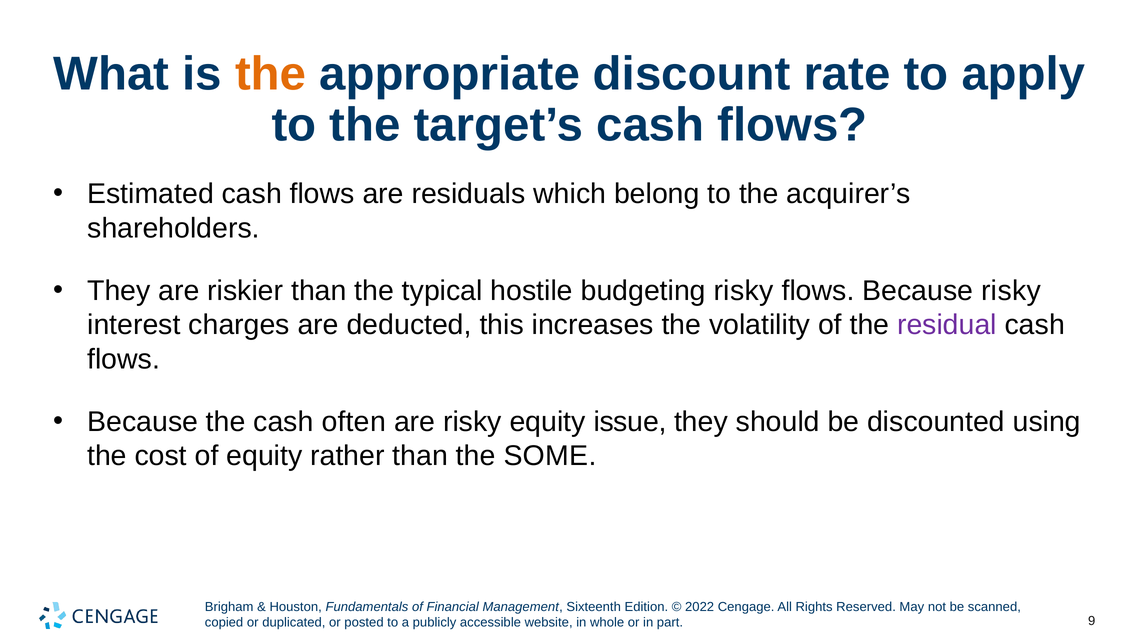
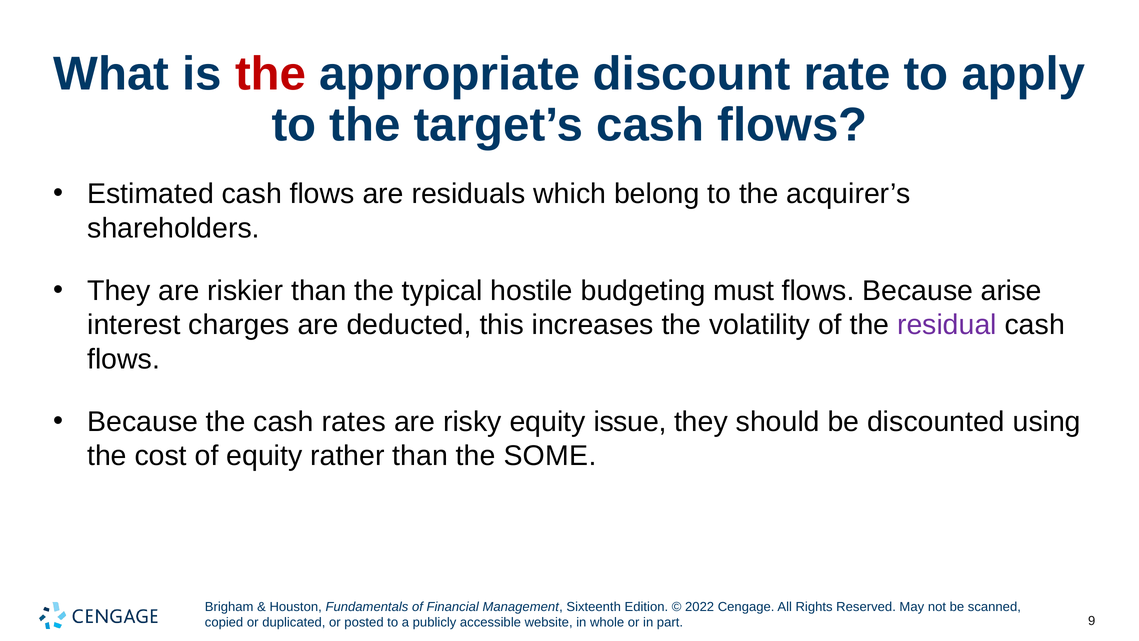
the colour: orange -> red (271, 74)
budgeting risky: risky -> must (744, 291)
Because risky: risky -> arise (1011, 291)
often: often -> rates (354, 422)
